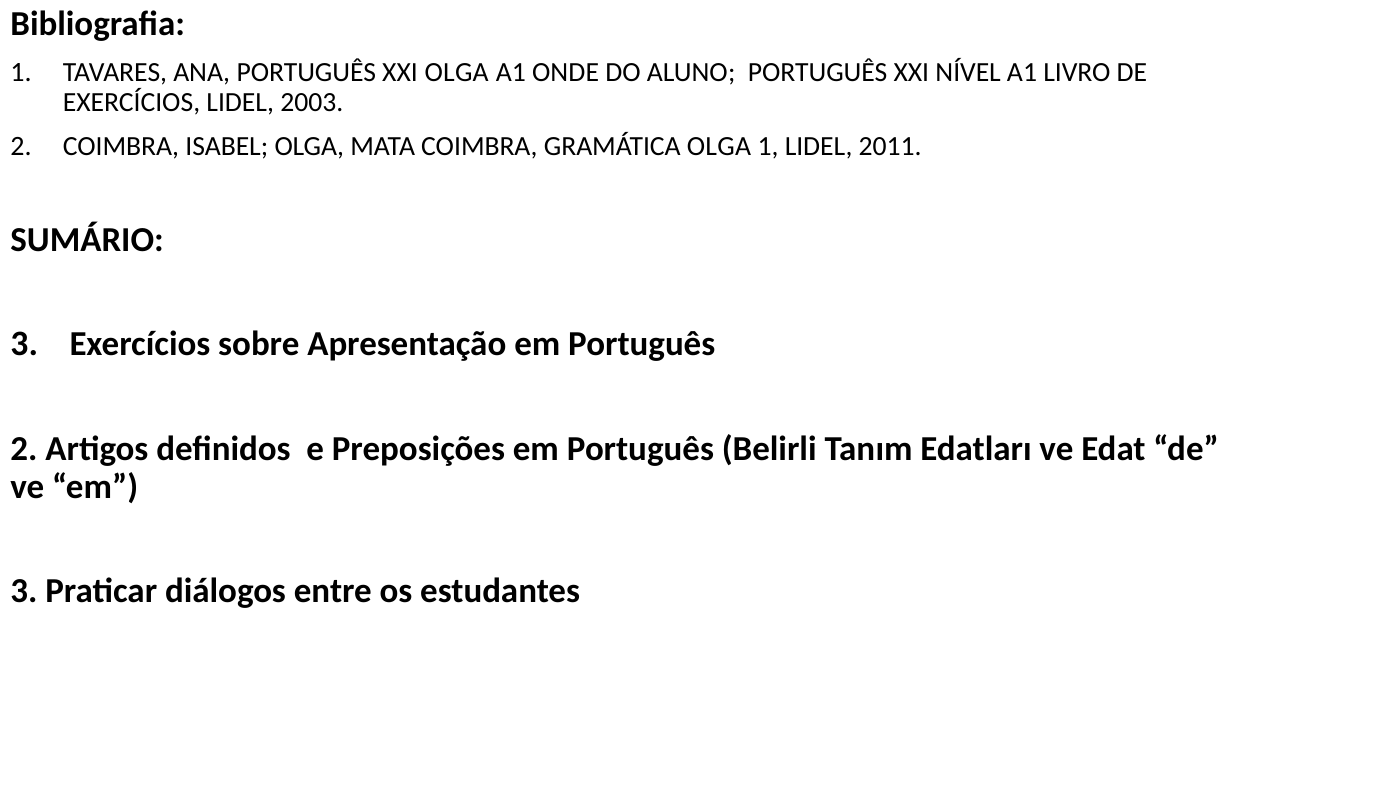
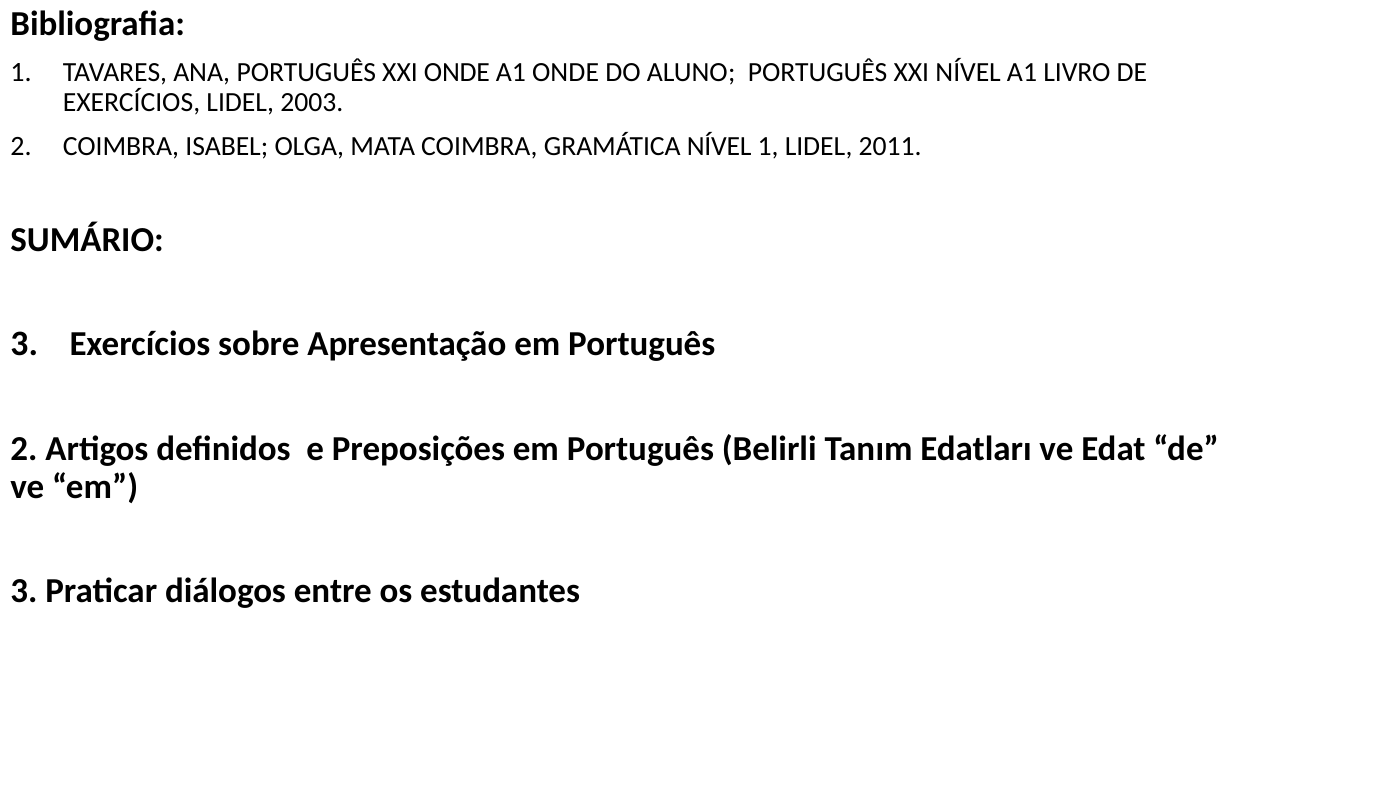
XXI OLGA: OLGA -> ONDE (457, 72)
GRAMÁTICA OLGA: OLGA -> NÍVEL (719, 147)
